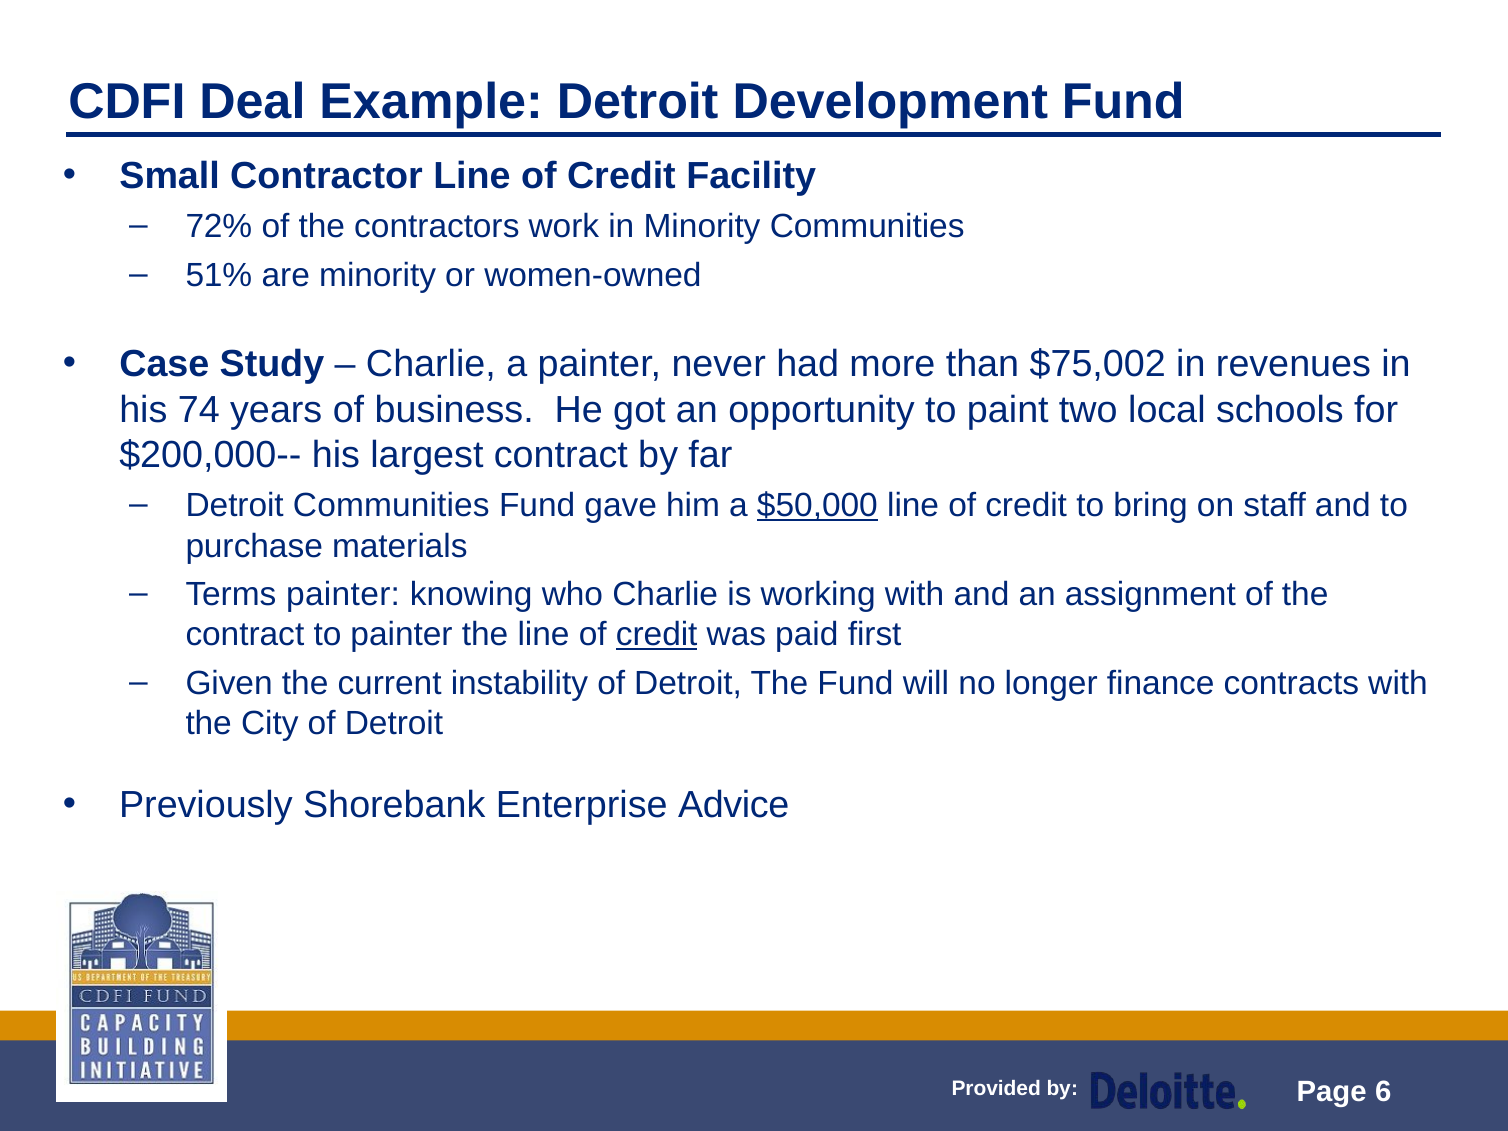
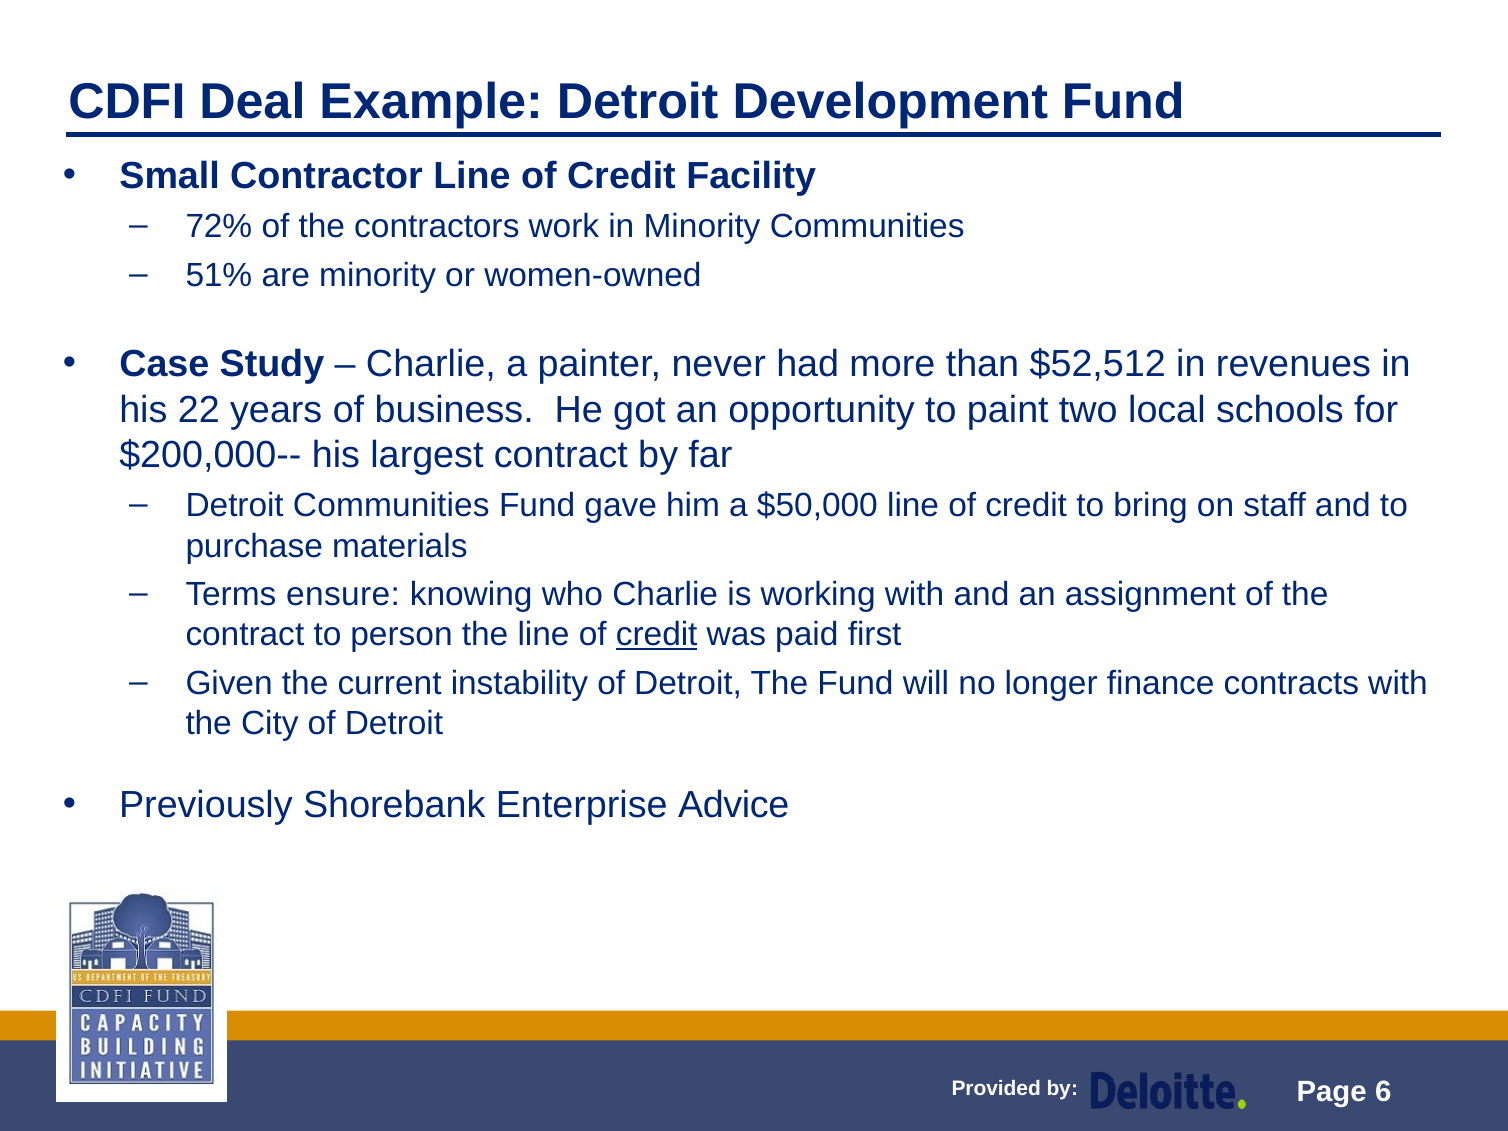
$75,002: $75,002 -> $52,512 (1098, 365)
74: 74 -> 22 (199, 410)
$50,000 underline: present -> none (817, 506)
Terms painter: painter -> ensure (343, 595)
to painter: painter -> person (402, 635)
